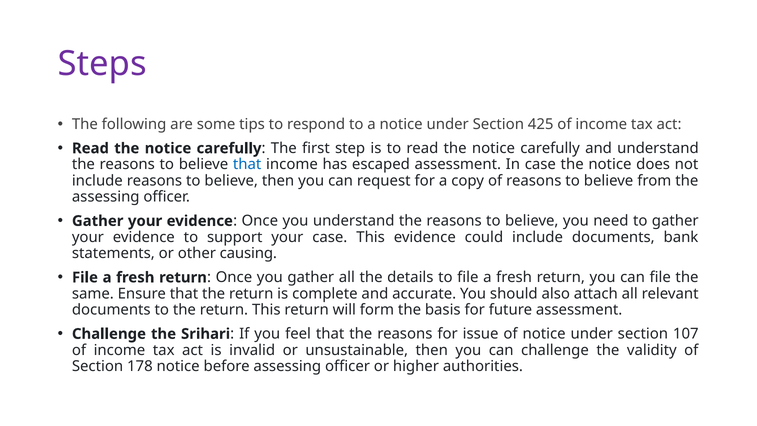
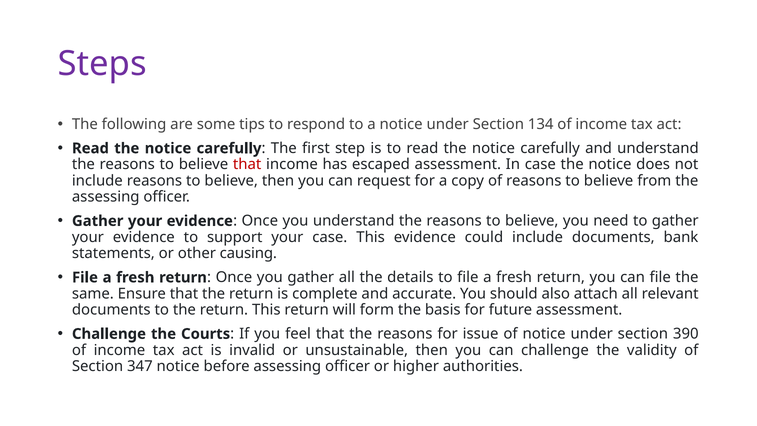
425: 425 -> 134 (541, 124)
that colour: blue -> red (247, 164)
Srihari: Srihari -> Courts (206, 334)
107: 107 -> 390 (686, 334)
178: 178 -> 347 (140, 366)
